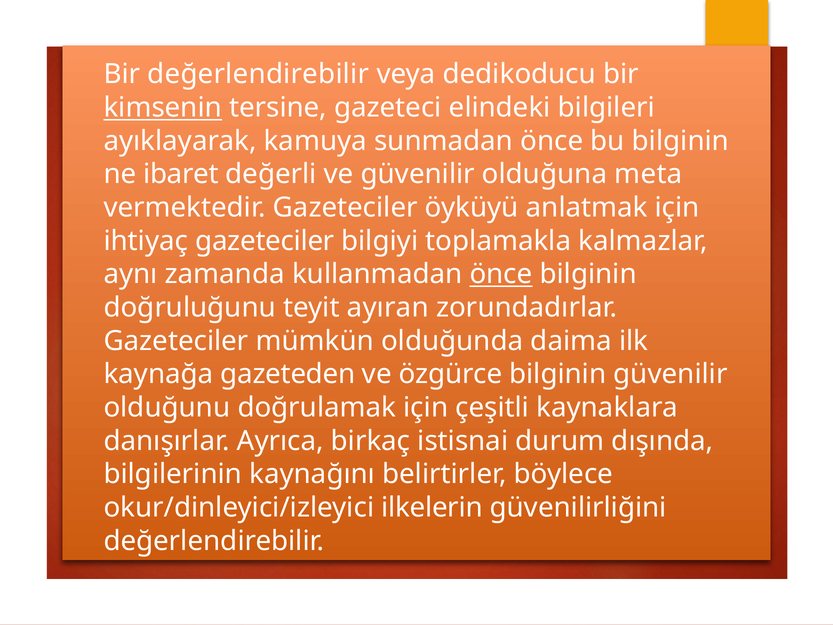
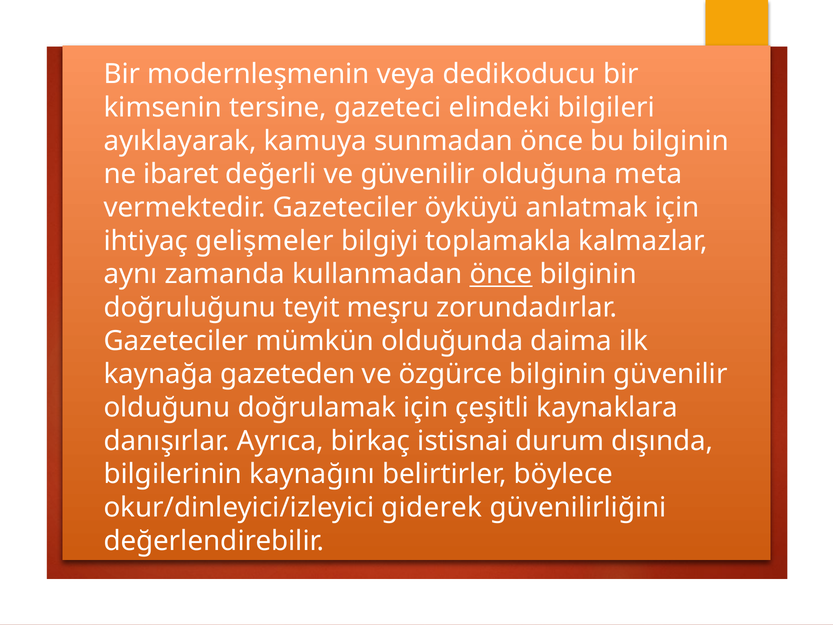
Bir değerlendirebilir: değerlendirebilir -> modernleşmenin (258, 74)
kimsenin underline: present -> none (163, 108)
ihtiyaç gazeteciler: gazeteciler -> gelişmeler (265, 241)
ayıran: ayıran -> meşru (388, 308)
ilkelerin: ilkelerin -> giderek (432, 507)
